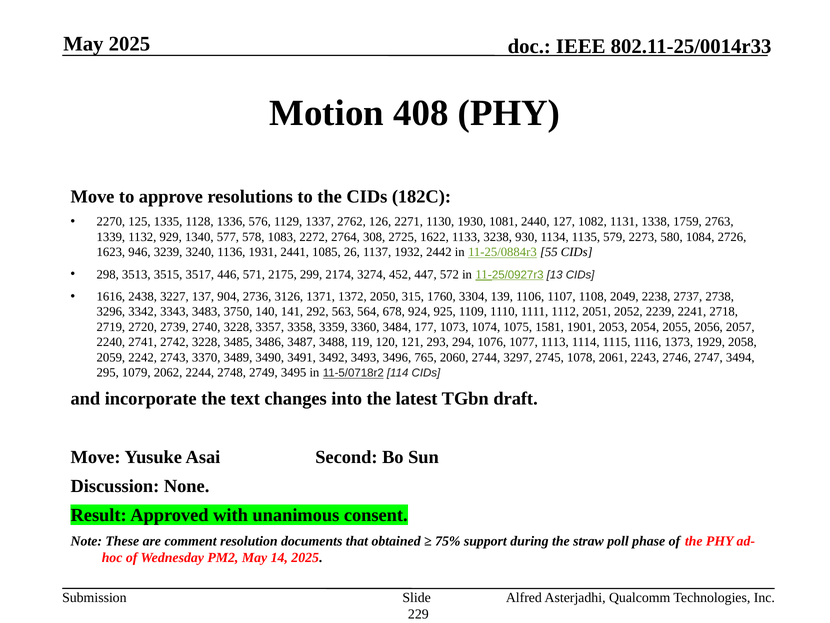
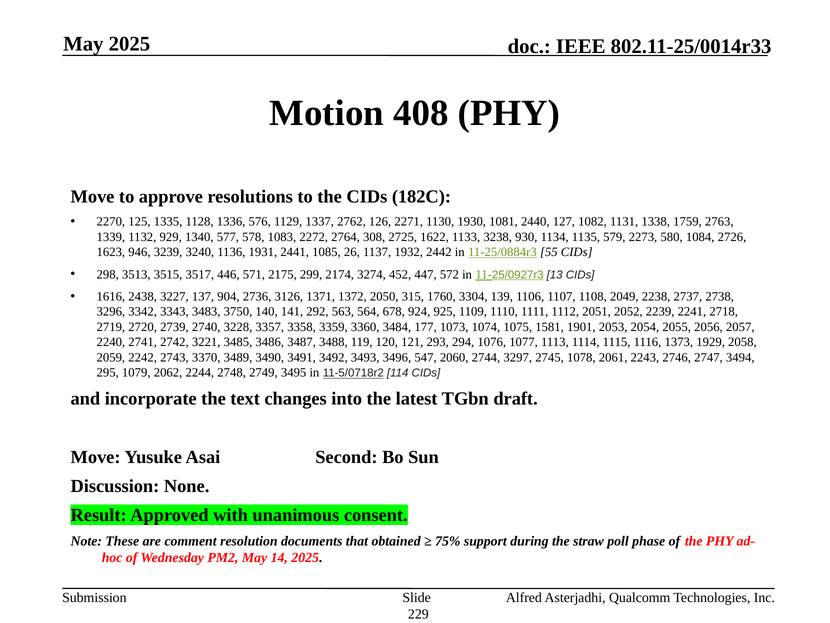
2742 3228: 3228 -> 3221 (206, 342)
765: 765 -> 547 (426, 357)
